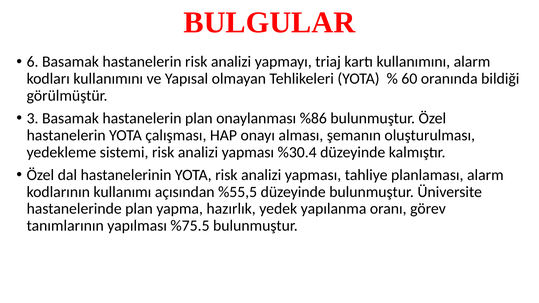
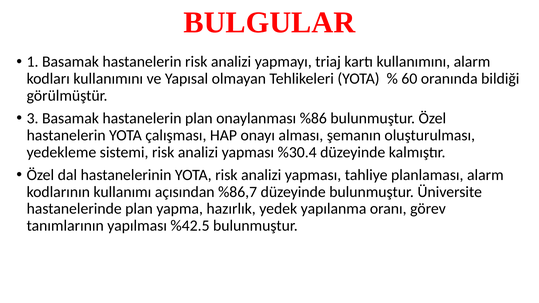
6: 6 -> 1 (33, 62)
%55,5: %55,5 -> %86,7 (238, 192)
%75.5: %75.5 -> %42.5 (190, 226)
